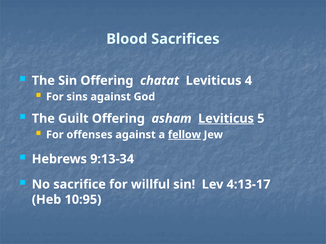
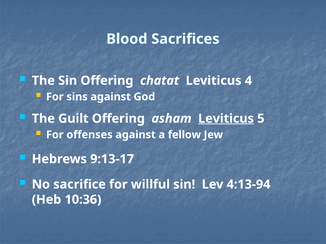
fellow underline: present -> none (184, 135)
9:13-34: 9:13-34 -> 9:13-17 (112, 159)
4:13-17: 4:13-17 -> 4:13-94 (249, 185)
10:95: 10:95 -> 10:36 (83, 200)
